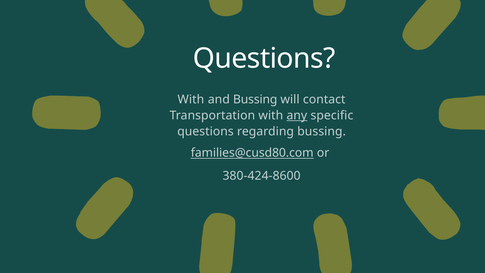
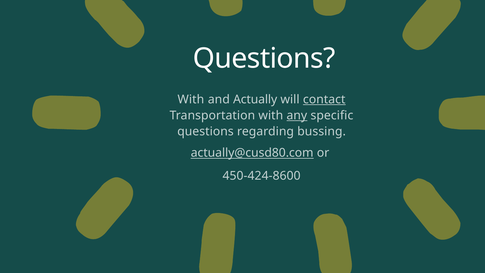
and Bussing: Bussing -> Actually (255, 99)
contact underline: none -> present (324, 99)
families@cusd80.com: families@cusd80.com -> actually@cusd80.com (252, 153)
380-424-8600: 380-424-8600 -> 450-424-8600 (262, 176)
